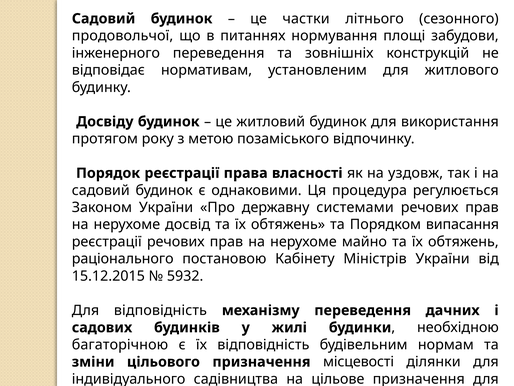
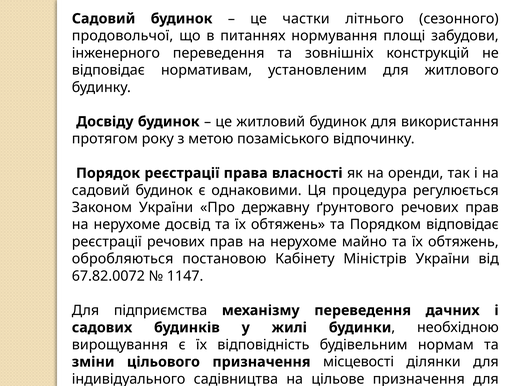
уздовж: уздовж -> оренди (416, 173)
системами: системами -> ґрунтового (355, 207)
Порядком випасання: випасання -> відповідає (462, 224)
раціонального: раціонального -> обробляються (123, 259)
15.12.2015: 15.12.2015 -> 67.82.0072 (108, 276)
5932: 5932 -> 1147 (185, 276)
Для відповідність: відповідність -> підприємства (161, 310)
багаторічною: багаторічною -> вирощування (120, 344)
